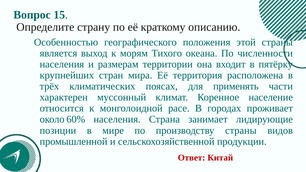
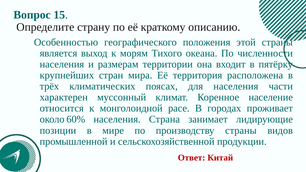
для применять: применять -> населения (236, 86)
